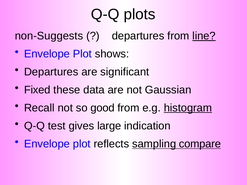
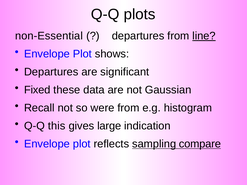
non-Suggests: non-Suggests -> non-Essential (49, 36)
good: good -> were (102, 108)
histogram underline: present -> none (188, 108)
test: test -> this (57, 126)
